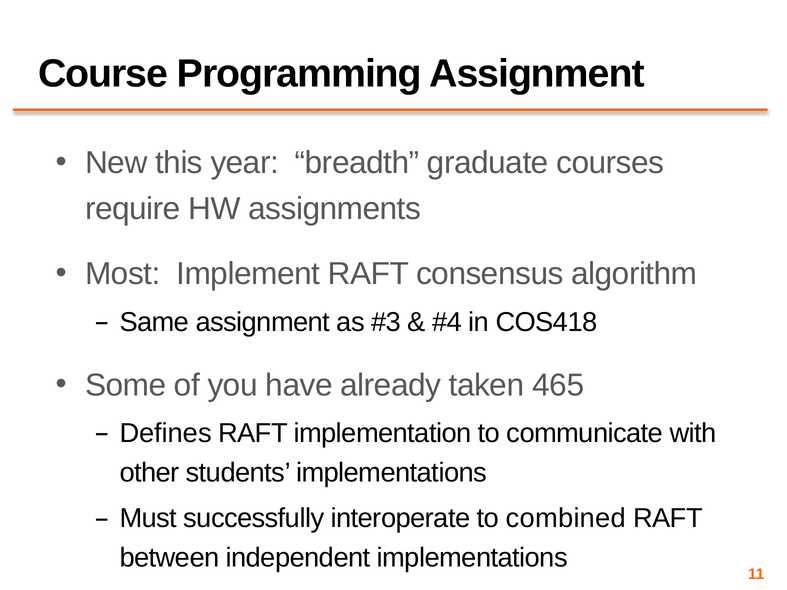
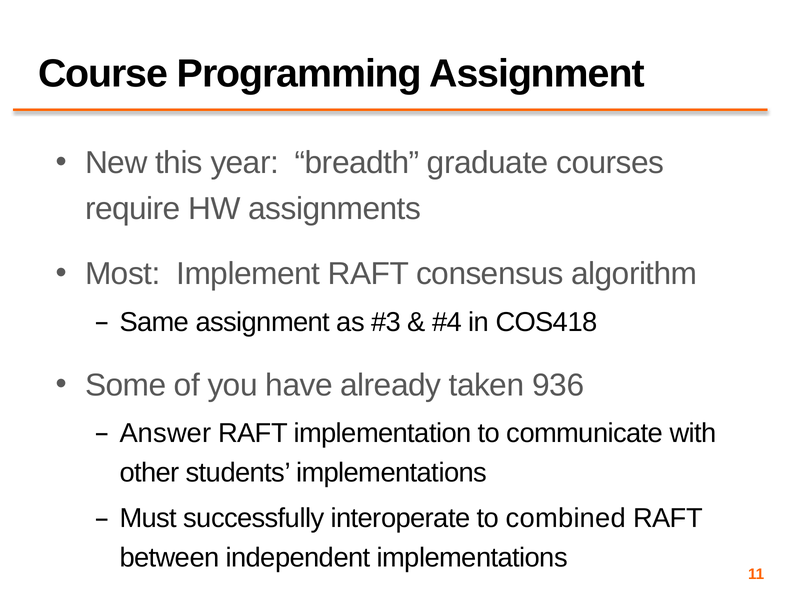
465: 465 -> 936 (558, 385)
Defines: Defines -> Answer (165, 433)
